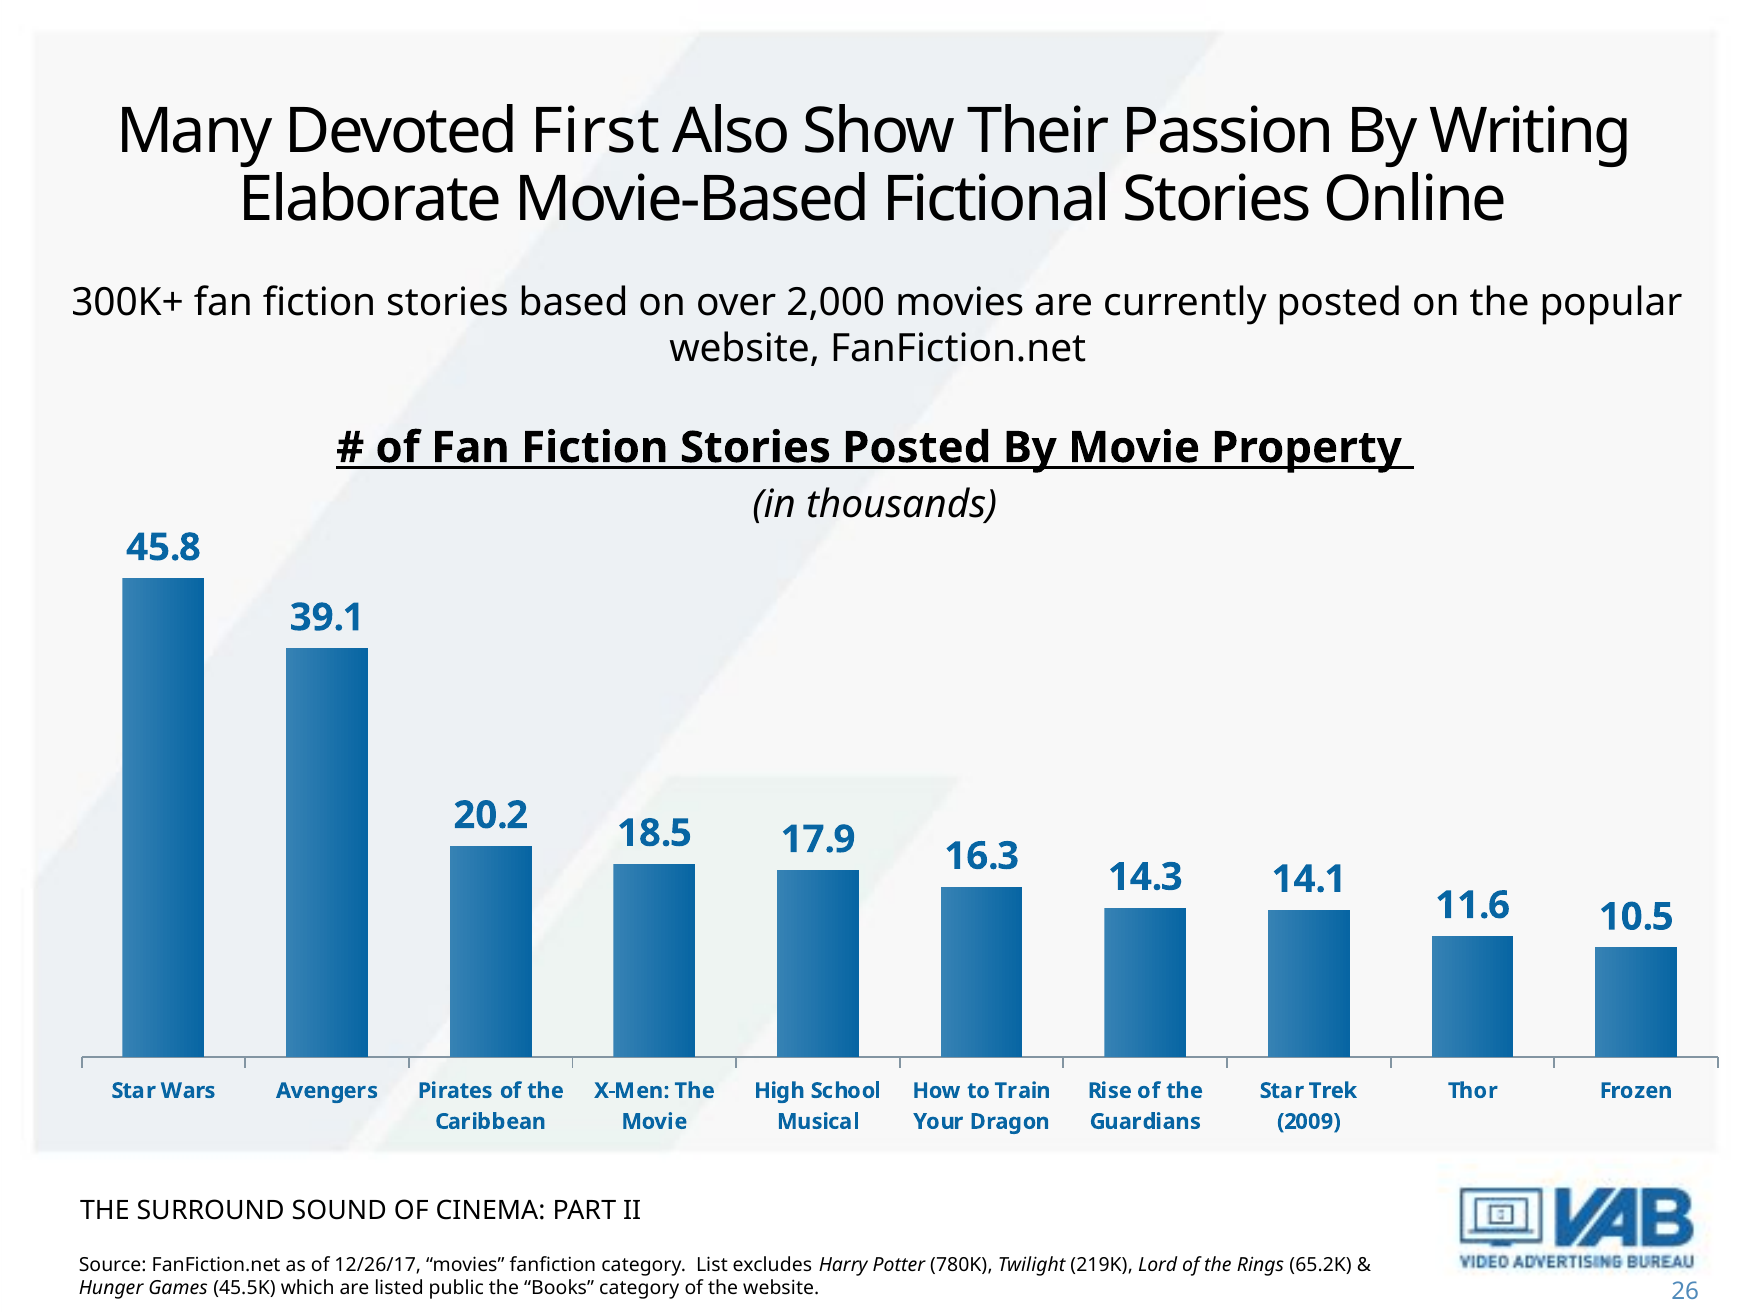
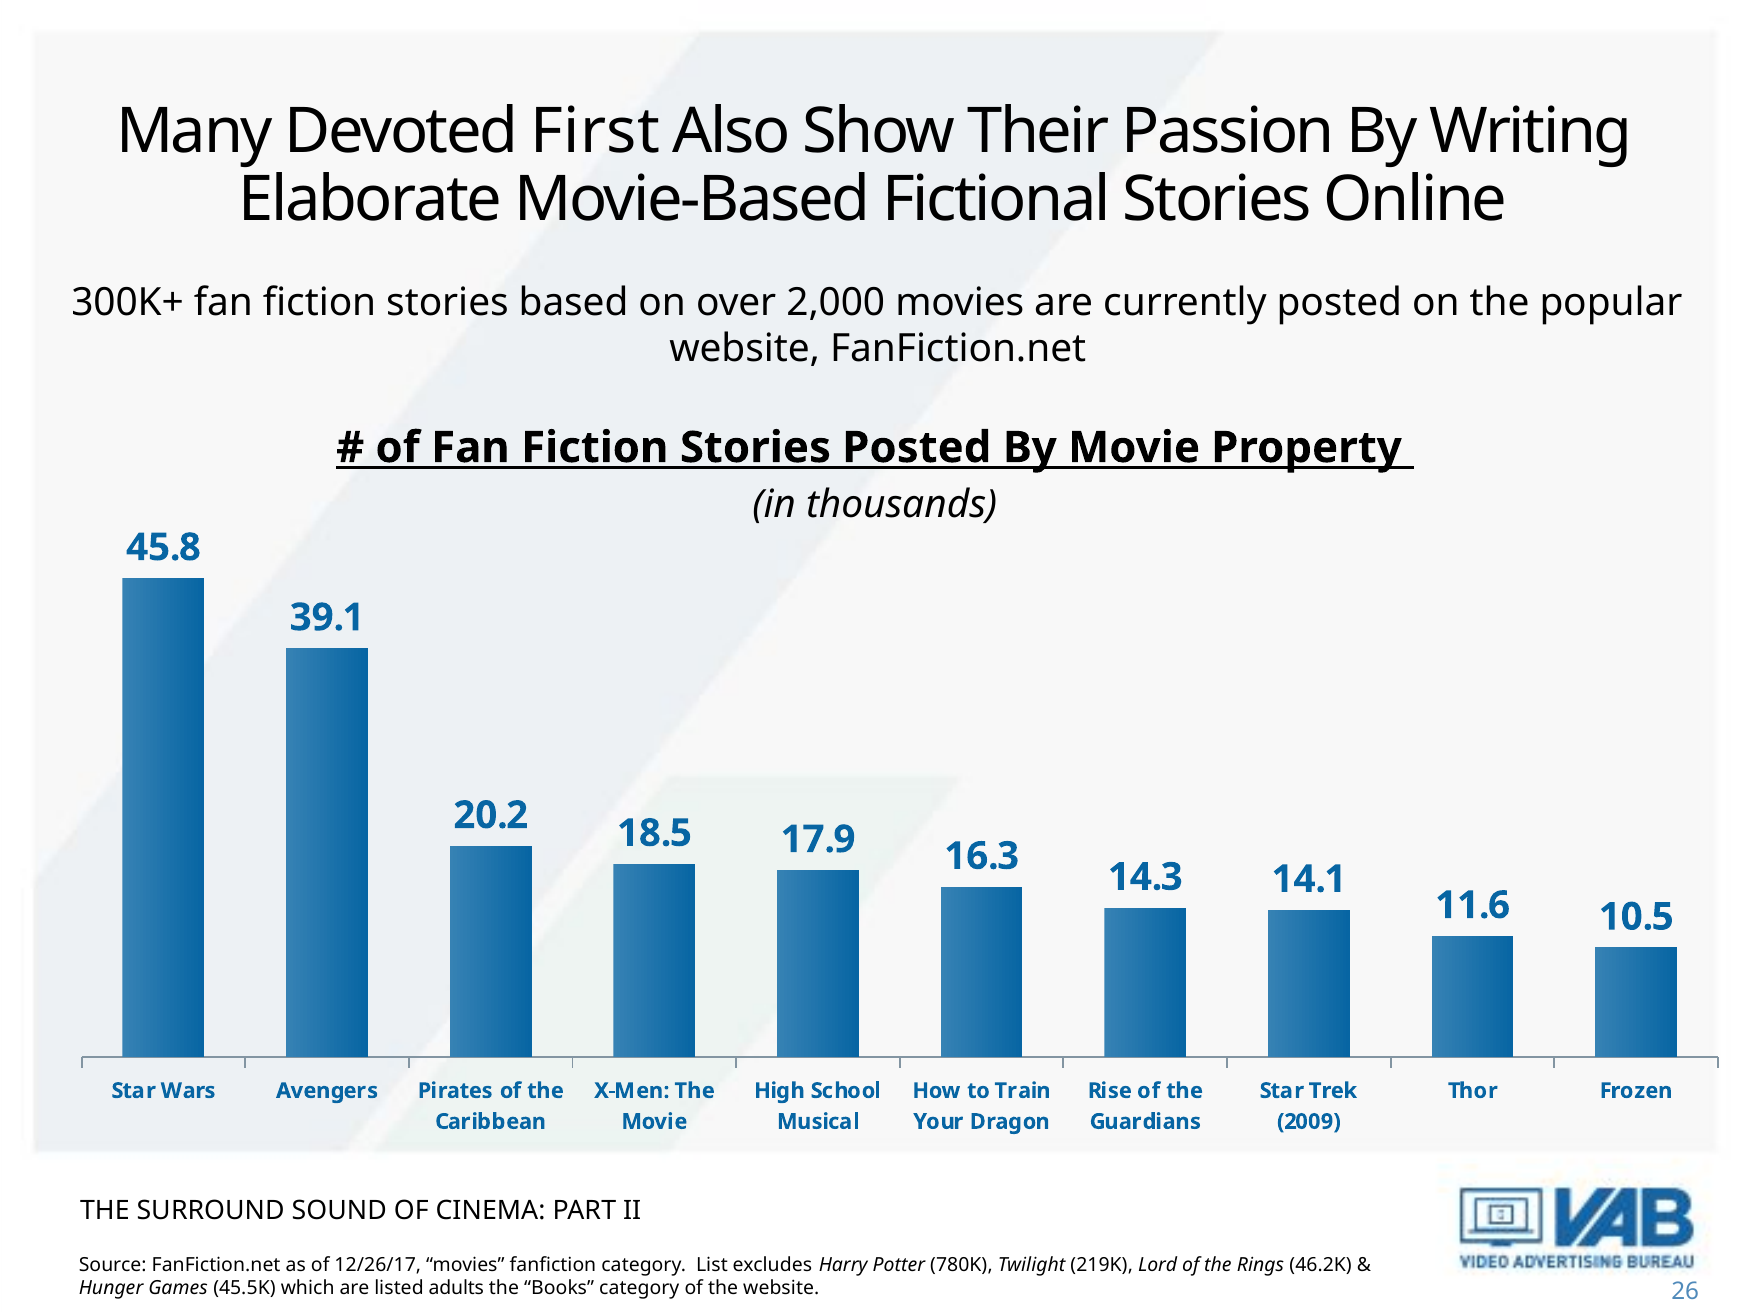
65.2K: 65.2K -> 46.2K (1321, 1265)
public: public -> adults (456, 1288)
